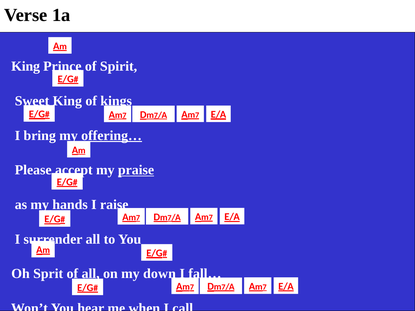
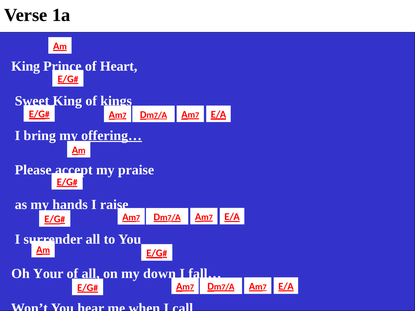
Spirit: Spirit -> Heart (119, 66)
praise underline: present -> none (136, 170)
Sprit: Sprit -> Your (48, 274)
